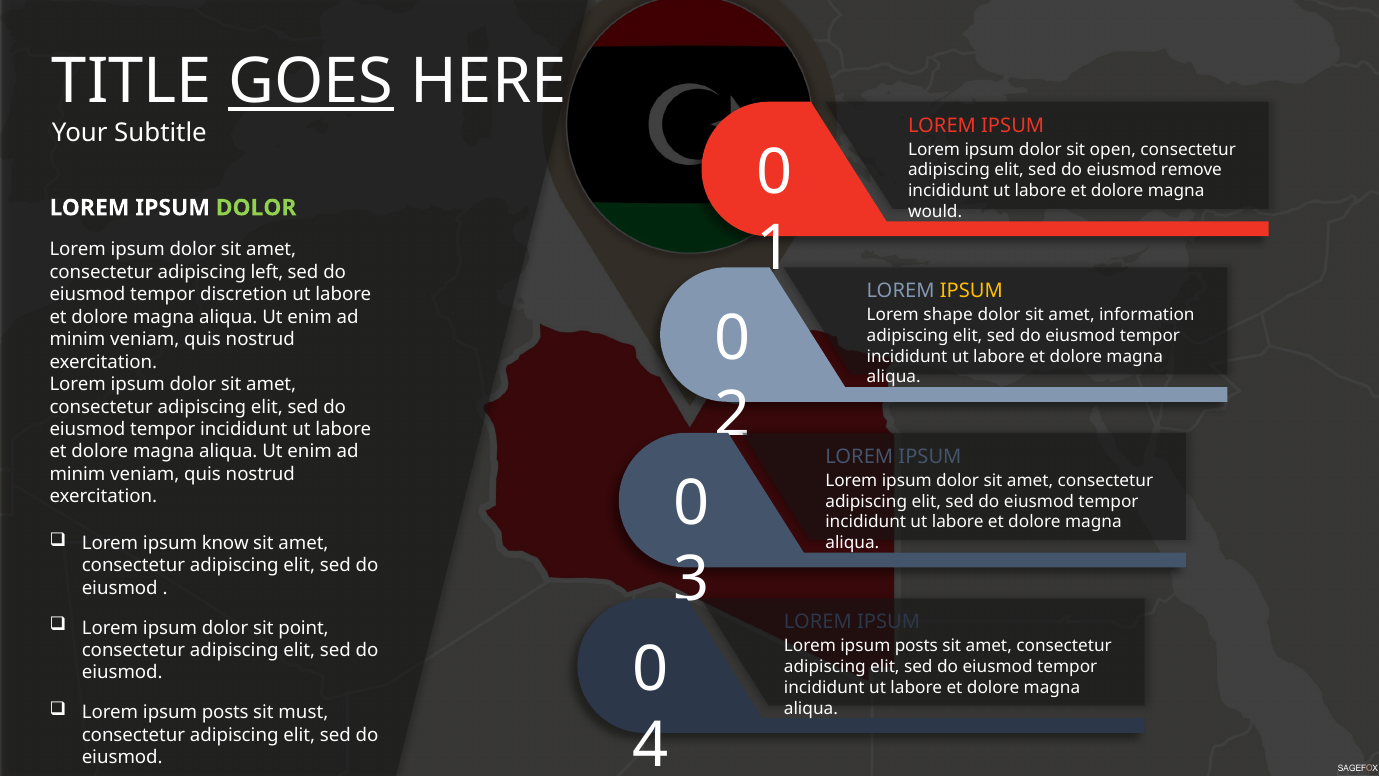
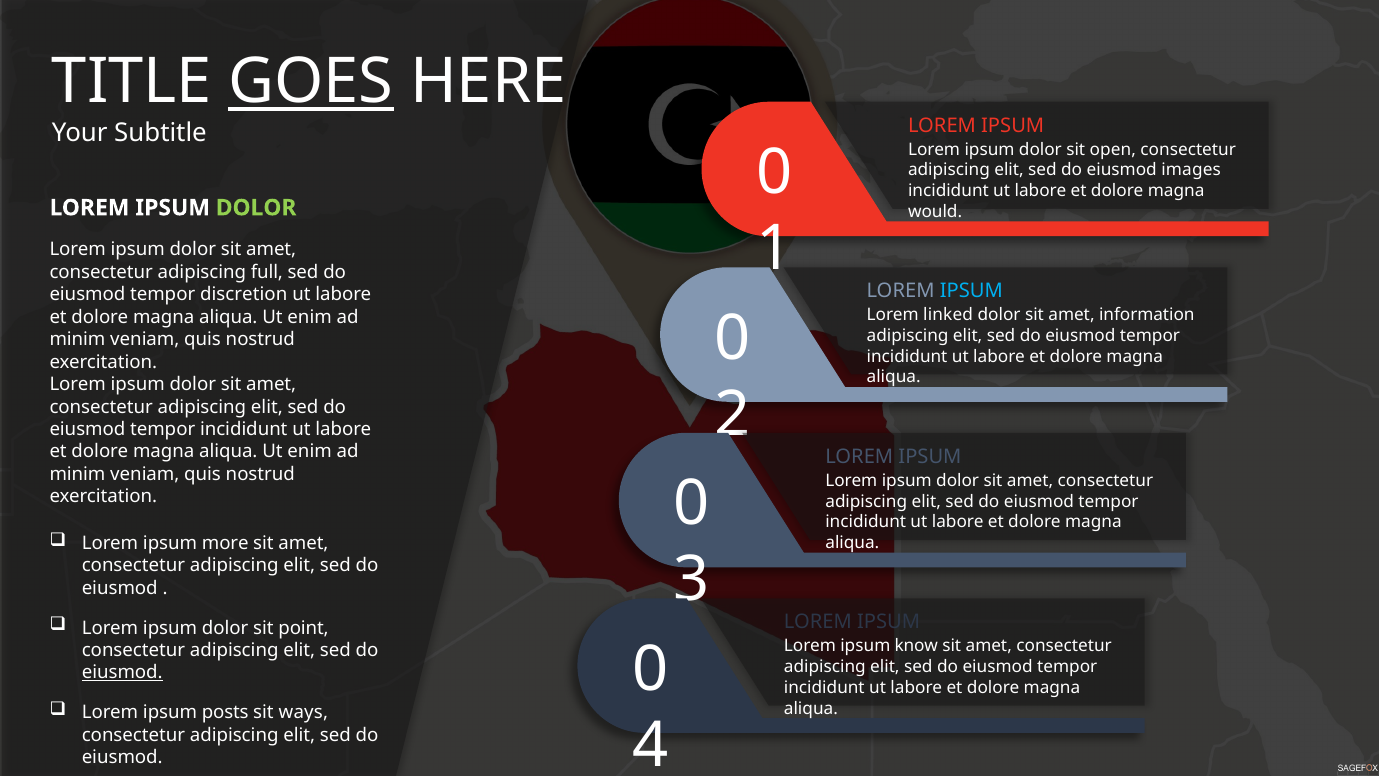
remove: remove -> images (1191, 170)
left: left -> full (267, 272)
IPSUM colour: yellow -> light blue (971, 291)
shape: shape -> linked (948, 315)
know: know -> more (225, 543)
posts: posts -> know (916, 646)
eiusmod underline: none -> present (122, 672)
must: must -> ways (303, 712)
